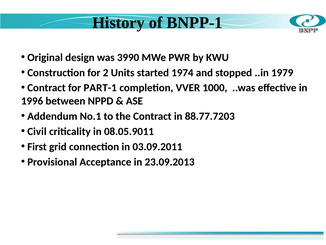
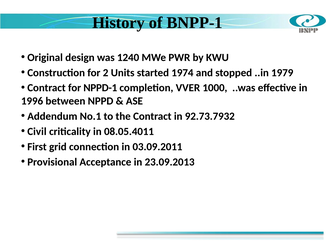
3990: 3990 -> 1240 (128, 57)
PART-1: PART-1 -> NPPD-1 (100, 88)
88.77.7203: 88.77.7203 -> 92.73.7932 (210, 116)
08.05.9011: 08.05.9011 -> 08.05.4011 (129, 131)
